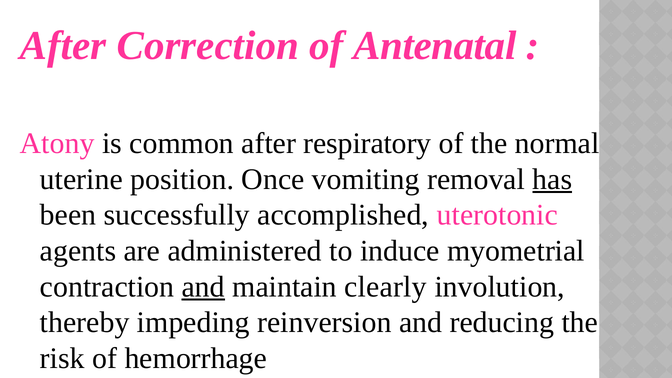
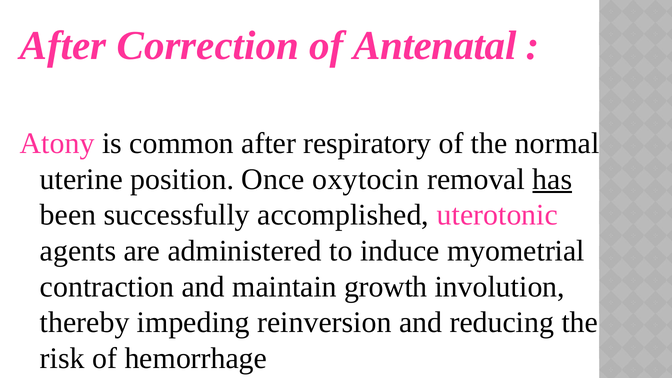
vomiting: vomiting -> oxytocin (366, 179)
and underline: present -> none (203, 287)
clearly: clearly -> growth (386, 287)
